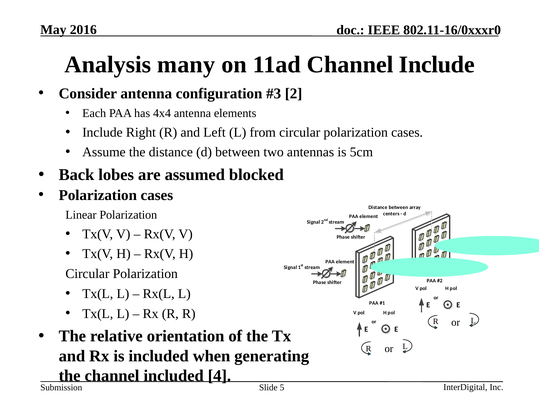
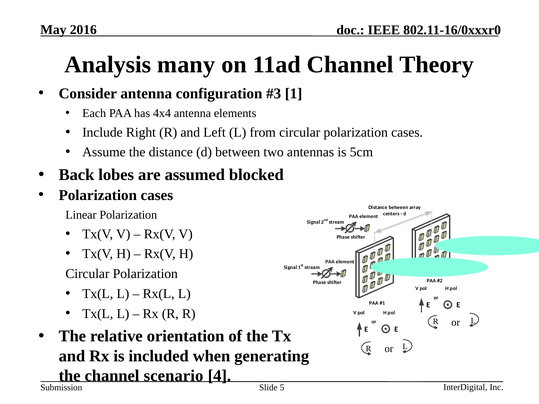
Channel Include: Include -> Theory (437, 64)
2: 2 -> 1 (294, 94)
channel included: included -> scenario (174, 376)
